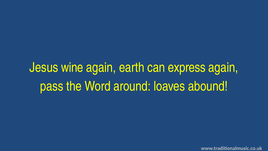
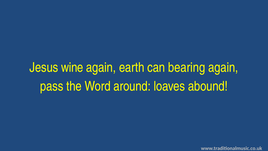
express: express -> bearing (187, 67)
